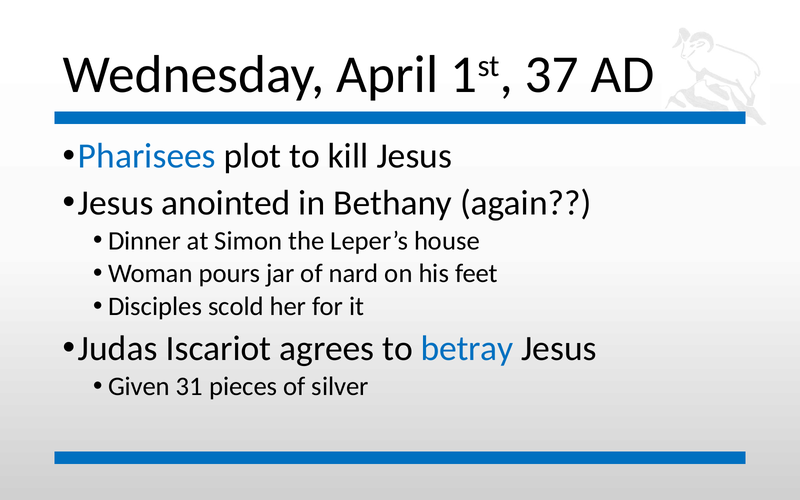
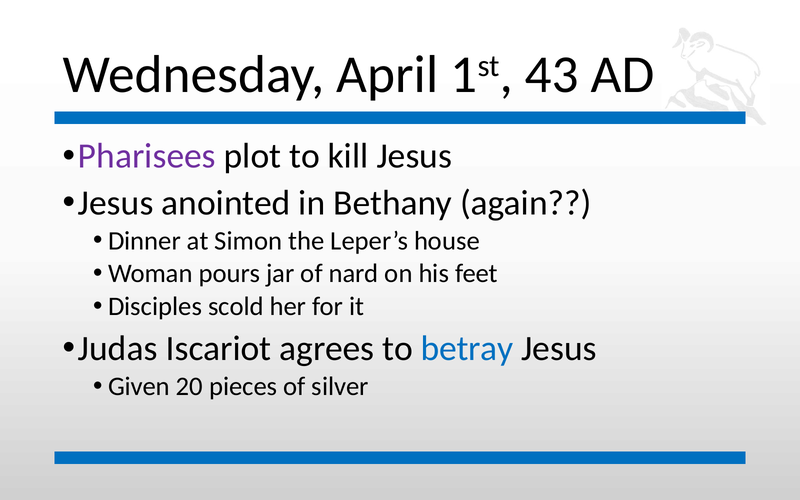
37: 37 -> 43 (552, 75)
Pharisees colour: blue -> purple (147, 156)
31: 31 -> 20 (189, 386)
